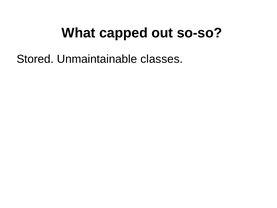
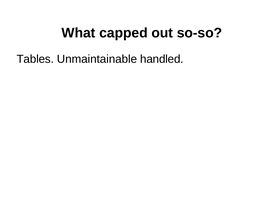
Stored: Stored -> Tables (35, 59)
classes: classes -> handled (162, 59)
